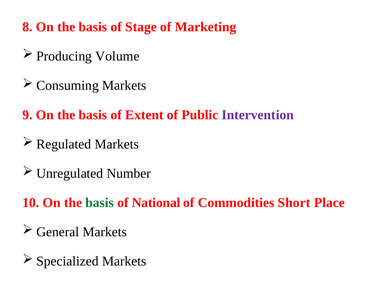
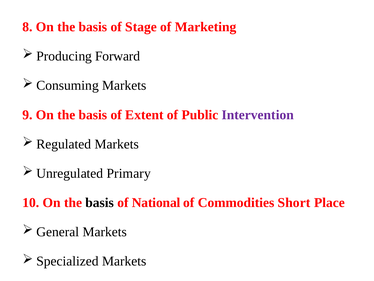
Volume: Volume -> Forward (118, 56)
Number: Number -> Primary (129, 173)
basis colour: green -> black (100, 202)
